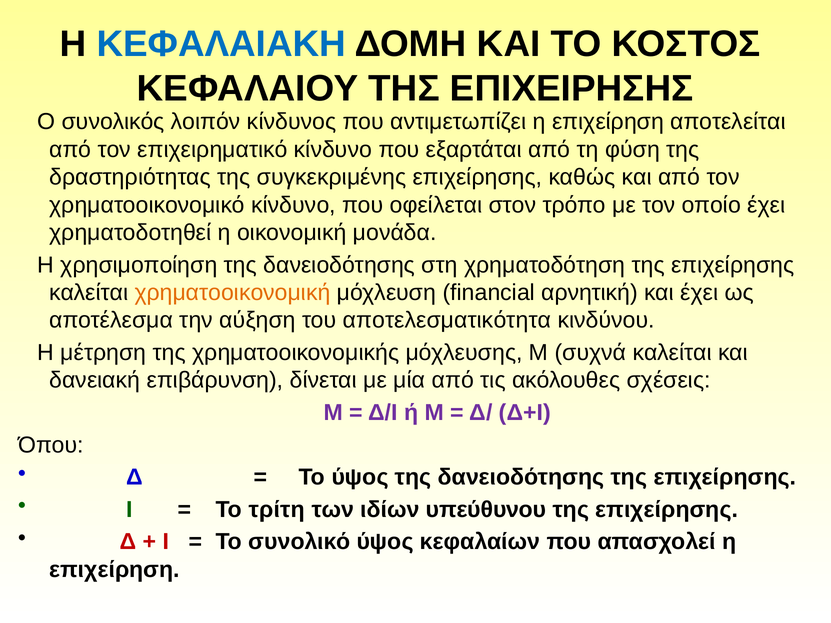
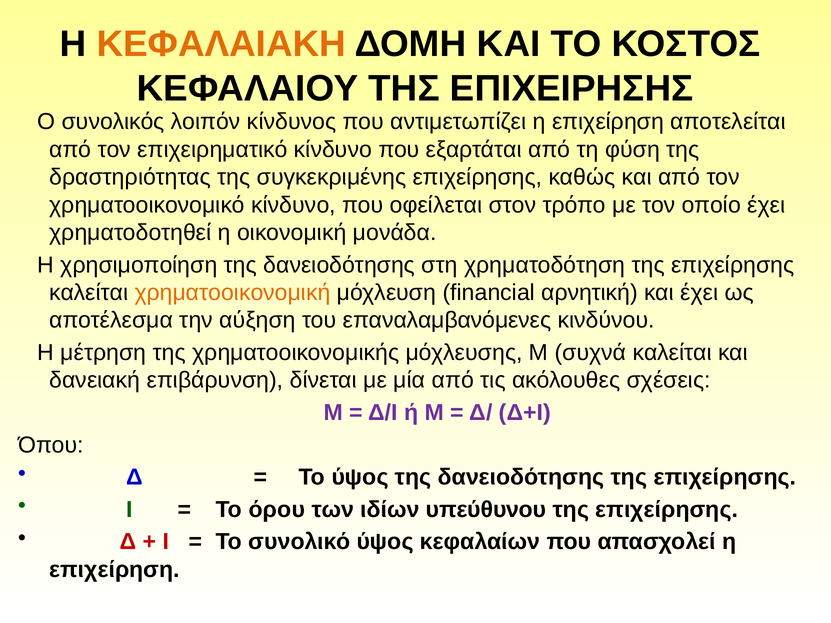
ΚΕΦΑΛΑΙΑΚΗ colour: blue -> orange (221, 44)
αποτελεσματικότητα: αποτελεσματικότητα -> επαναλαμβανόμενες (447, 320)
τρίτη: τρίτη -> όρου (277, 510)
